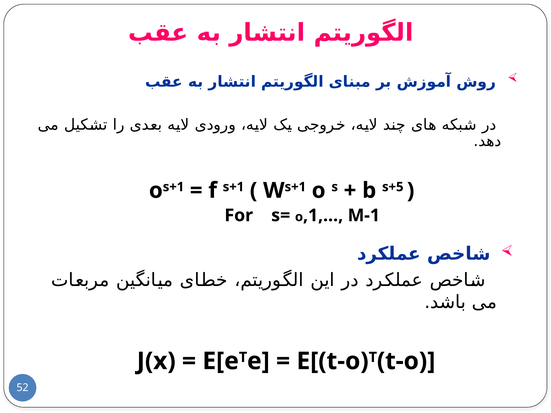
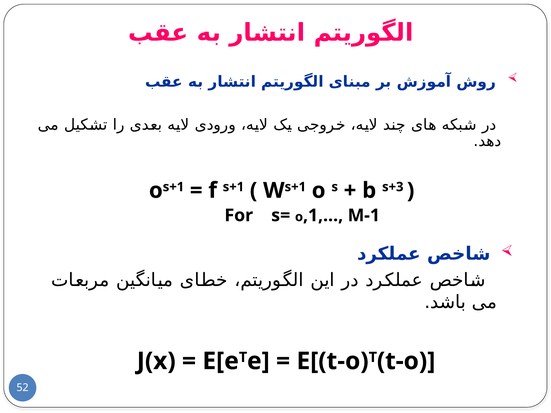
s+5: s+5 -> s+3 (393, 187)
